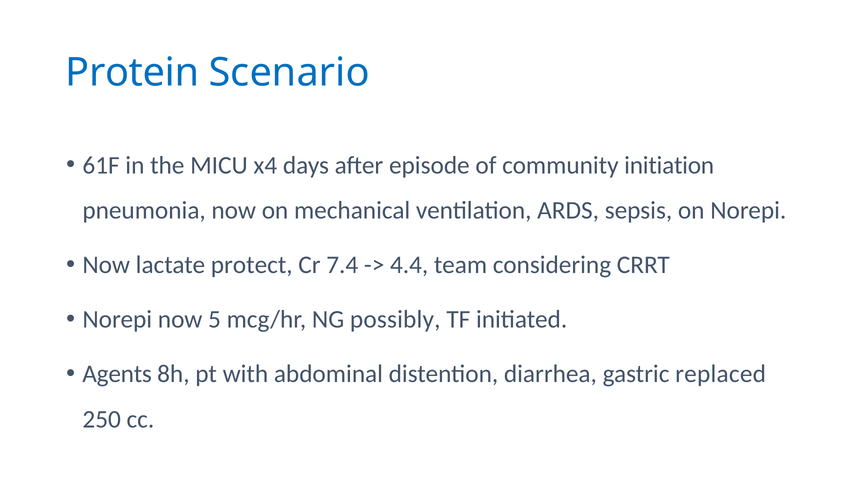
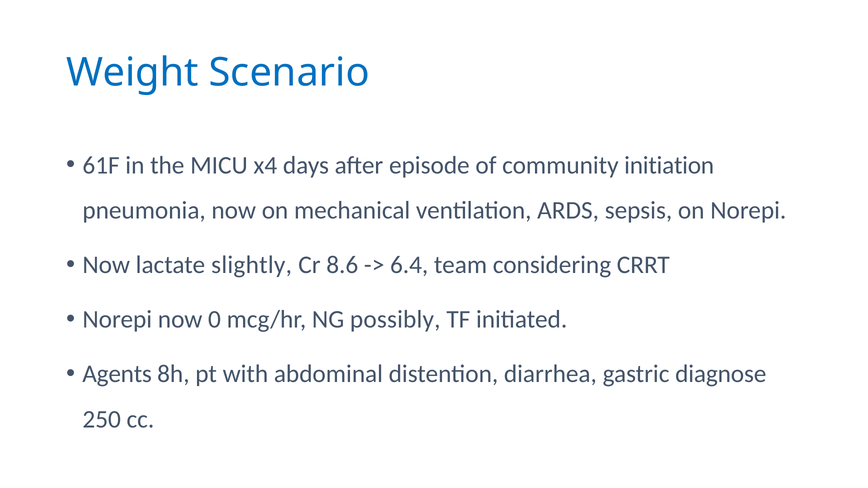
Protein: Protein -> Weight (132, 73)
protect: protect -> slightly (252, 265)
7.4: 7.4 -> 8.6 (342, 265)
4.4: 4.4 -> 6.4 (409, 265)
5: 5 -> 0 (215, 320)
replaced: replaced -> diagnose (721, 374)
